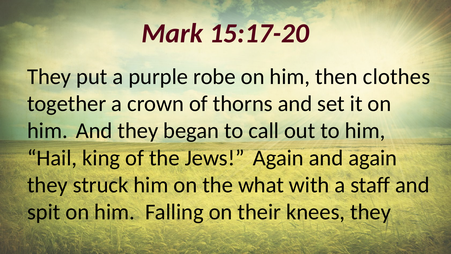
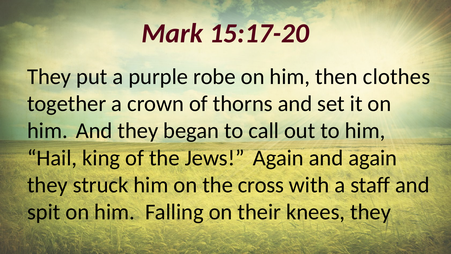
what: what -> cross (261, 185)
